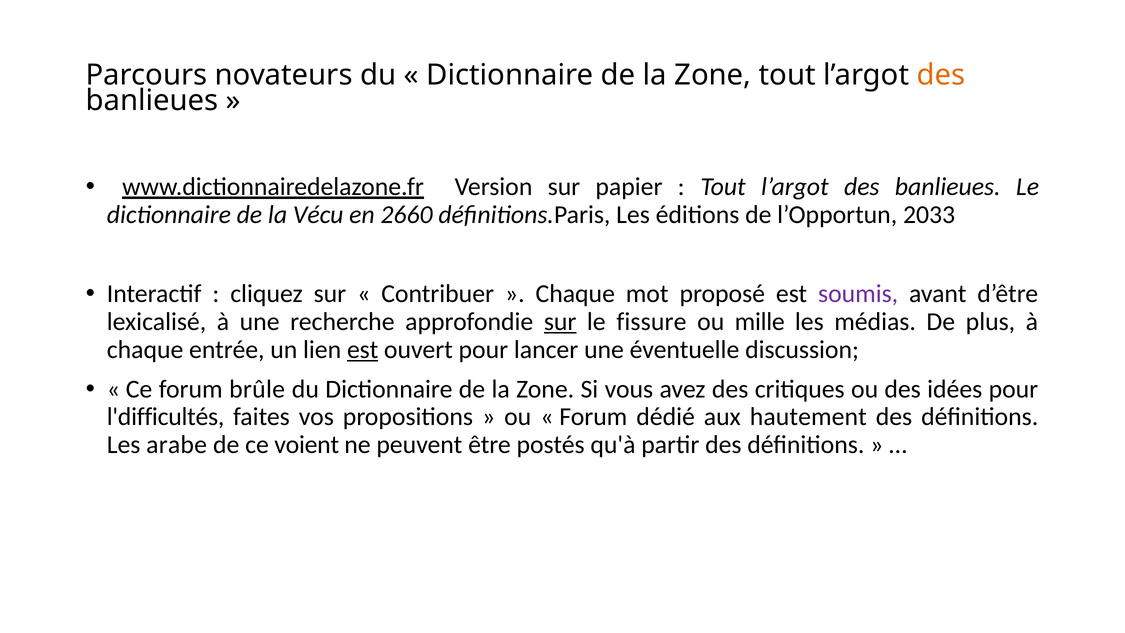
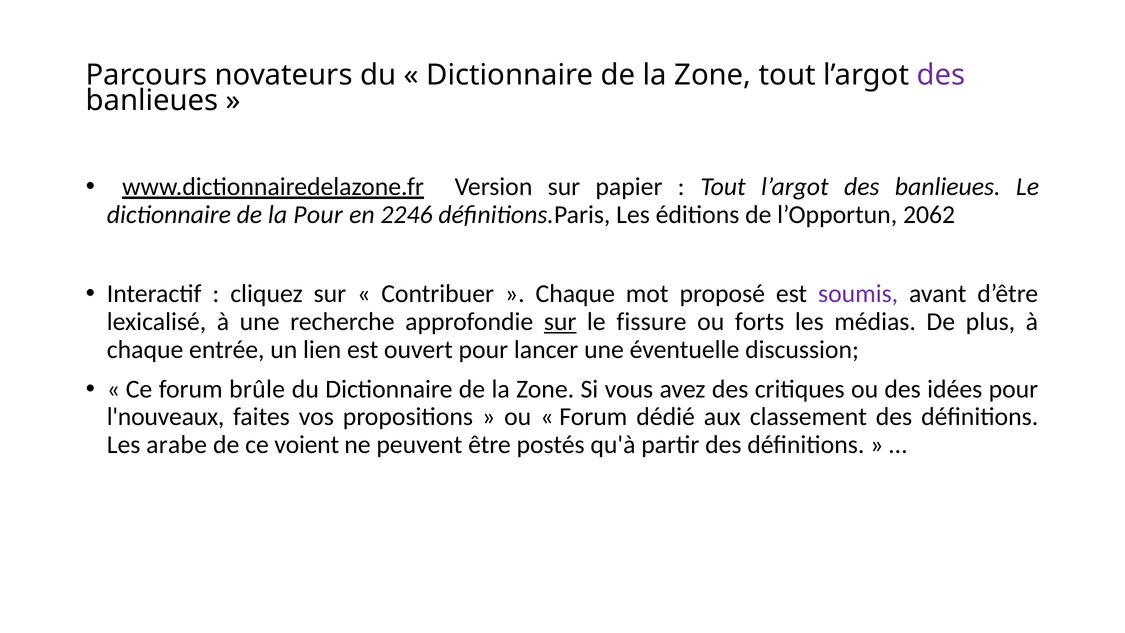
des colour: orange -> purple (941, 75)
la Vécu: Vécu -> Pour (318, 215)
2660: 2660 -> 2246 (406, 215)
2033: 2033 -> 2062 (929, 215)
mille: mille -> forts (760, 322)
est underline: present -> none (363, 349)
l'difficultés: l'difficultés -> l'nouveaux (166, 417)
hautement: hautement -> classement (808, 417)
